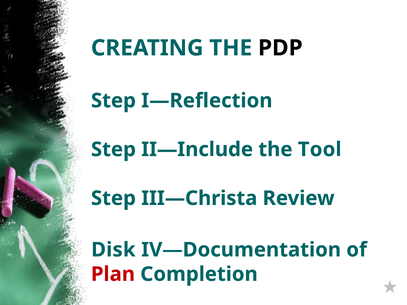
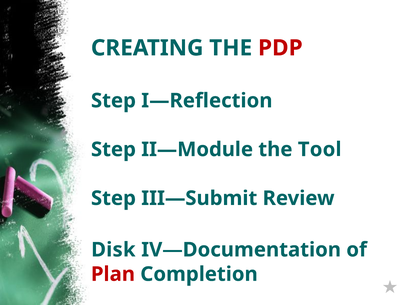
PDP colour: black -> red (280, 48)
II—Include: II—Include -> II—Module (197, 150)
III—Christa: III—Christa -> III—Submit (199, 198)
